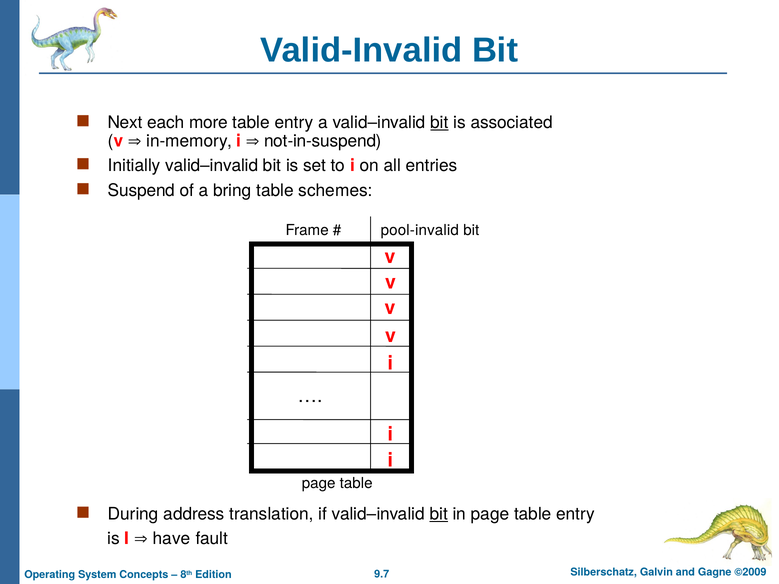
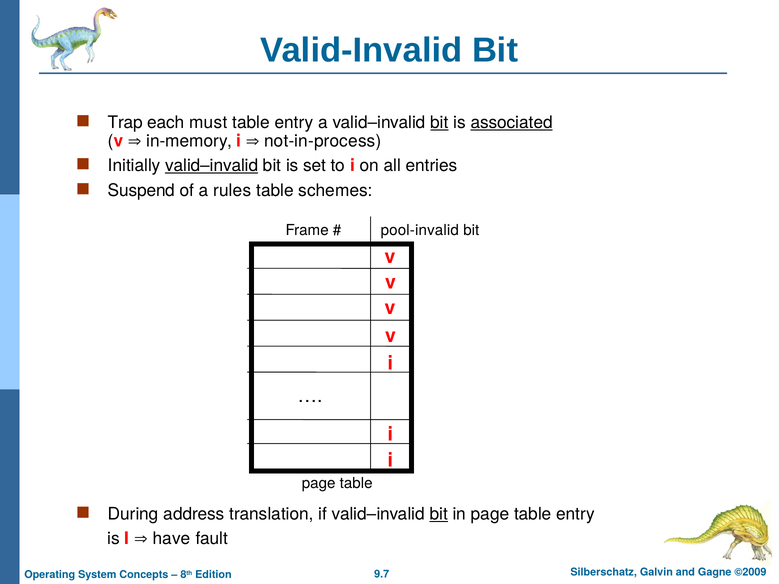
Next: Next -> Trap (125, 122)
more: more -> must (208, 122)
associated underline: none -> present (512, 122)
not-in-suspend: not-in-suspend -> not-in-process (323, 141)
valid–invalid underline: none -> present (212, 166)
bring: bring -> rules (232, 191)
